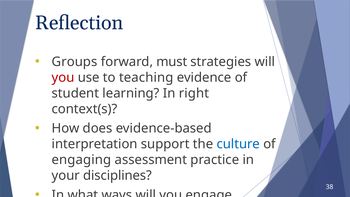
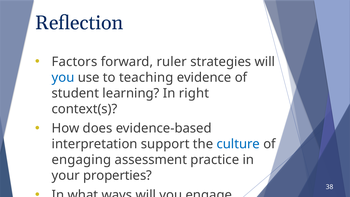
Groups: Groups -> Factors (74, 62)
must: must -> ruler (172, 62)
you colour: red -> blue (63, 77)
disciplines: disciplines -> properties (118, 176)
